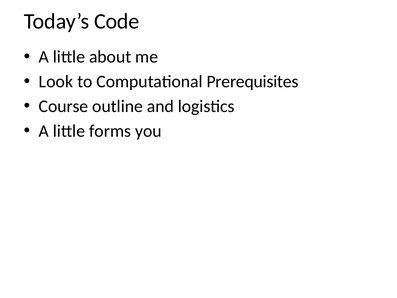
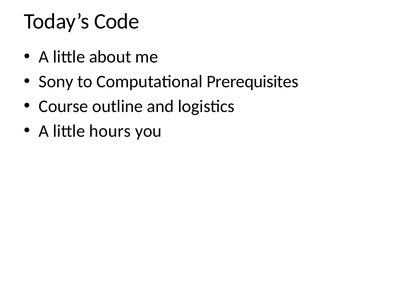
Look: Look -> Sony (56, 82)
forms: forms -> hours (110, 131)
